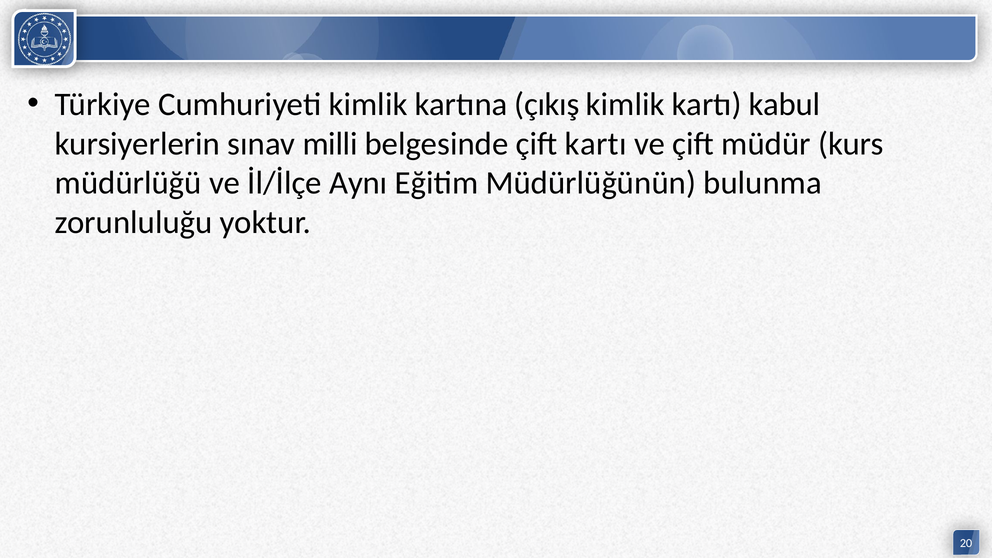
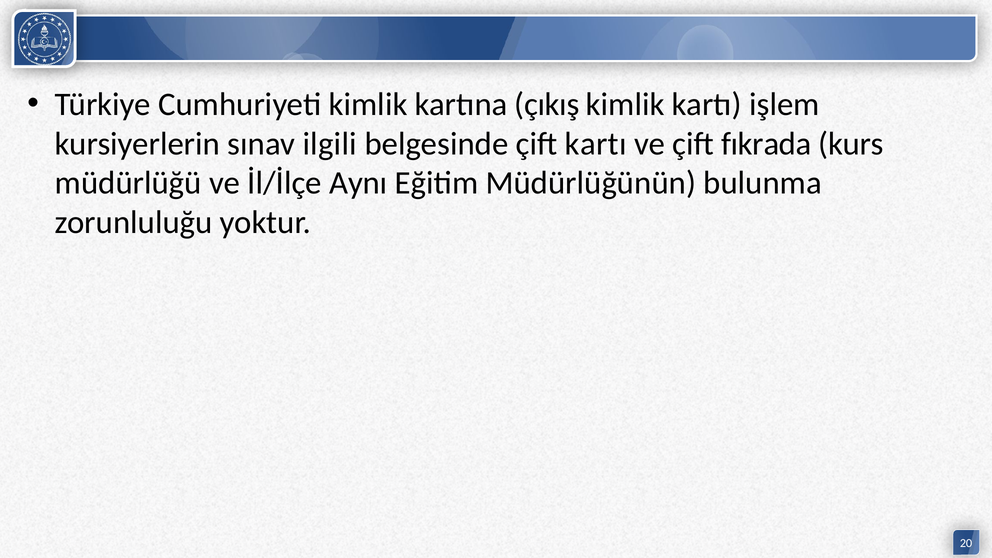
kabul: kabul -> işlem (784, 104)
milli: milli -> ilgili (330, 144)
müdür: müdür -> fıkrada (766, 144)
